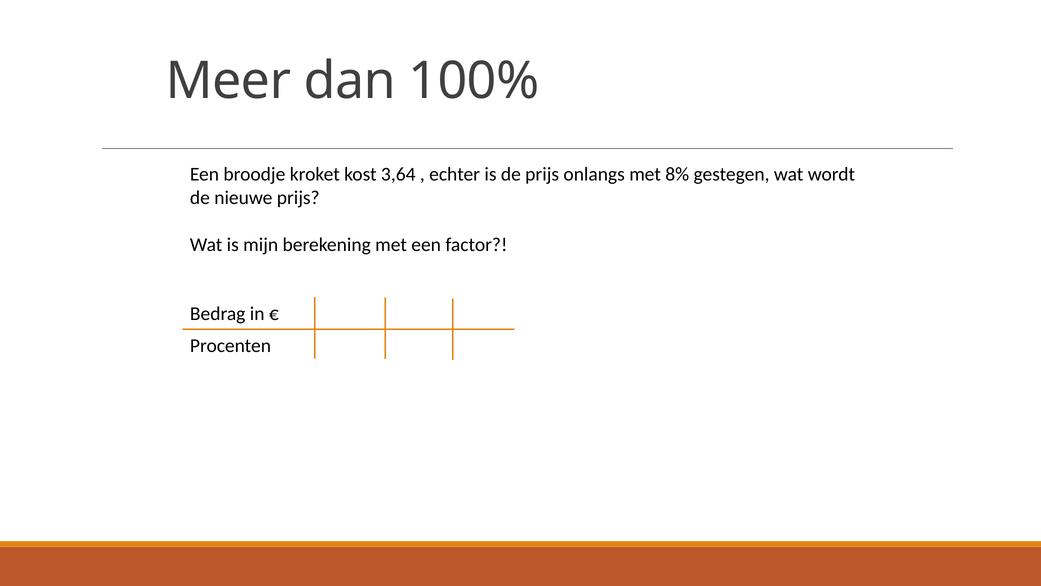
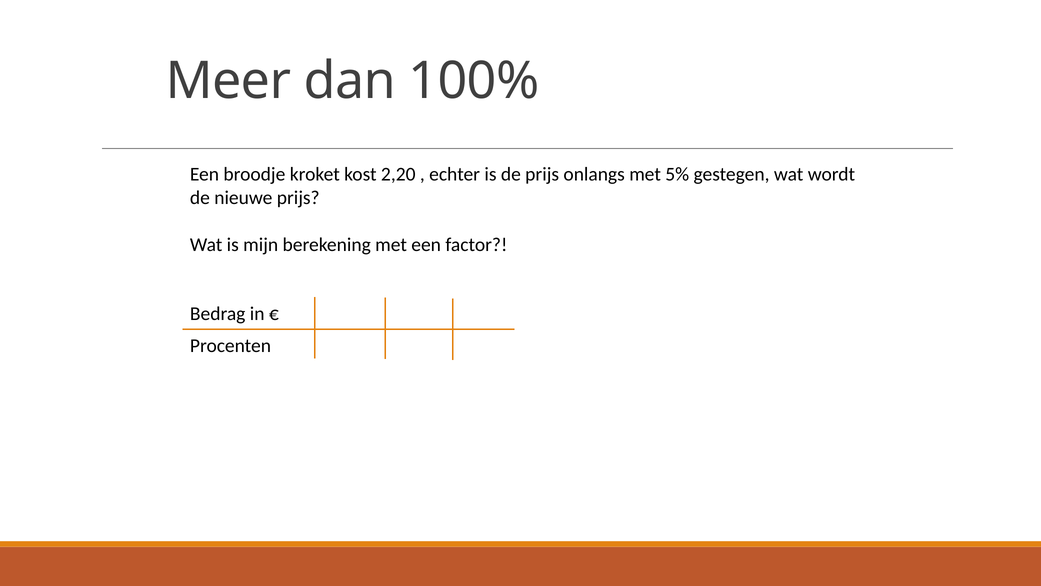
3,64: 3,64 -> 2,20 (398, 174)
8%: 8% -> 5% (677, 174)
